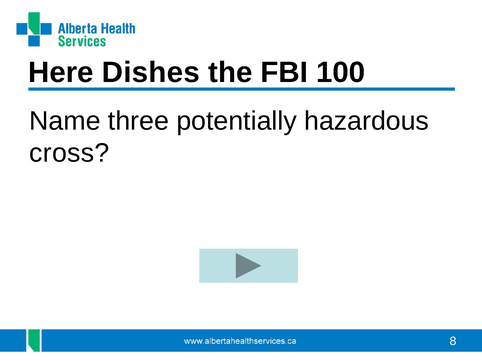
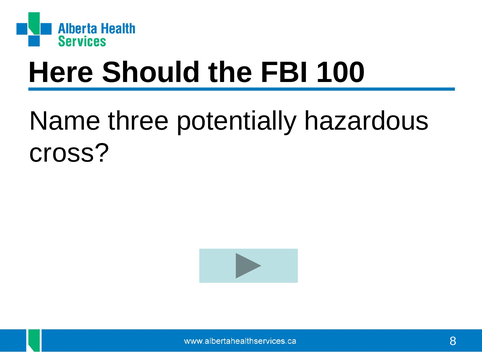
Dishes: Dishes -> Should (151, 73)
